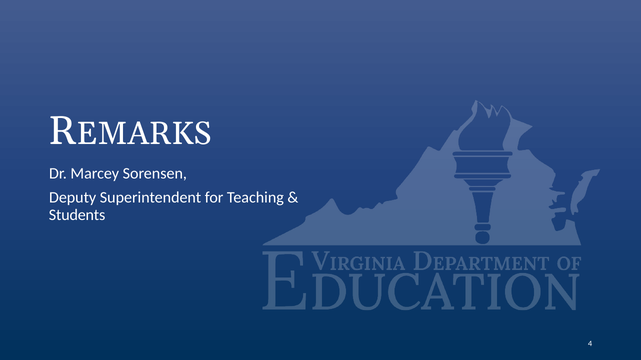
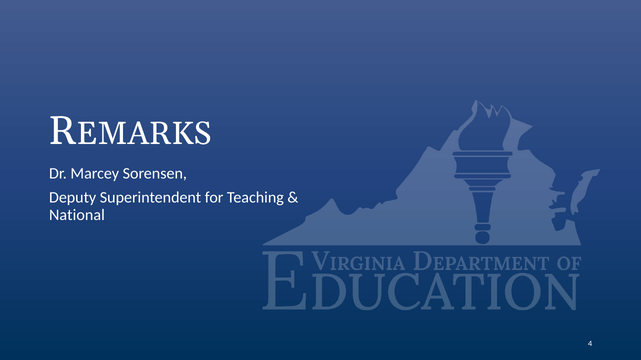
Students: Students -> National (77, 215)
